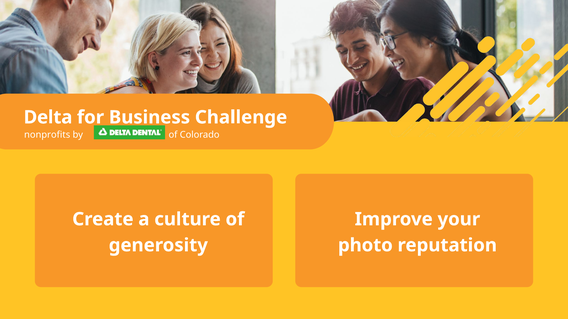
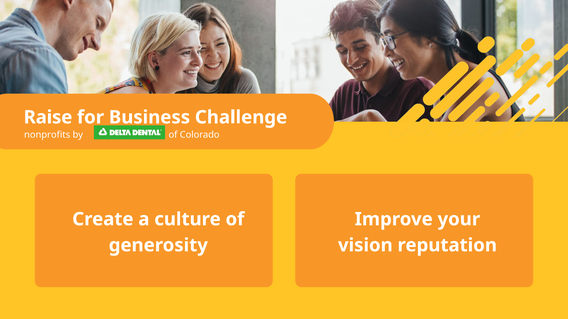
Delta: Delta -> Raise (48, 117)
photo: photo -> vision (365, 246)
